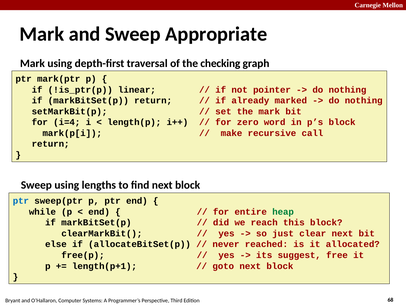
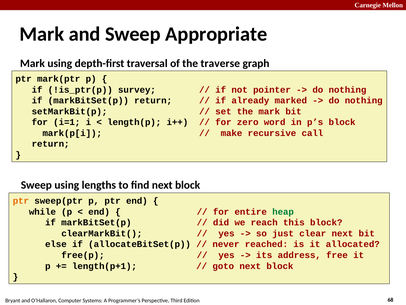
checking: checking -> traverse (220, 63)
linear: linear -> survey (137, 90)
i=4: i=4 -> i=1 (67, 122)
ptr colour: blue -> orange (21, 201)
suggest: suggest -> address (299, 255)
